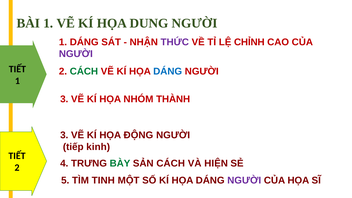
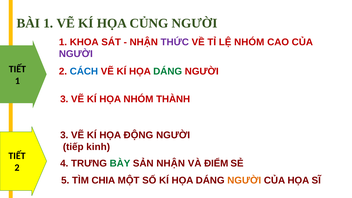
DUNG: DUNG -> CỦNG (149, 23)
1 DÁNG: DÁNG -> KHOA (84, 42)
LỆ CHỈNH: CHỈNH -> NHÓM (249, 42)
CÁCH colour: green -> blue (84, 71)
DÁNG colour: blue -> green (168, 71)
SẢN CÁCH: CÁCH -> NHẬN (171, 163)
HIỆN: HIỆN -> ĐIỂM (216, 163)
TINH: TINH -> CHIA (103, 180)
NGƯỜI colour: purple -> orange (244, 180)
